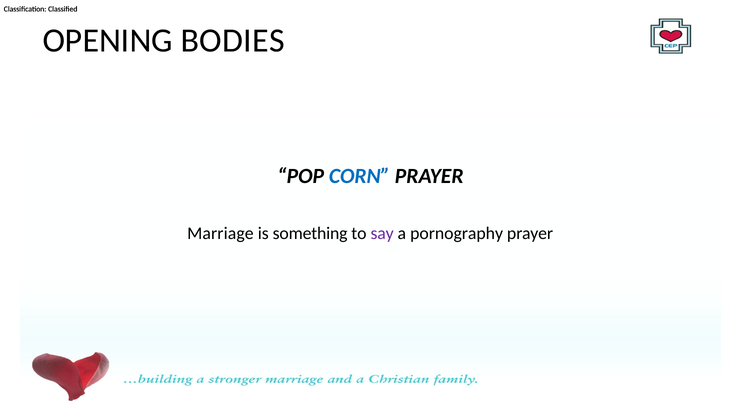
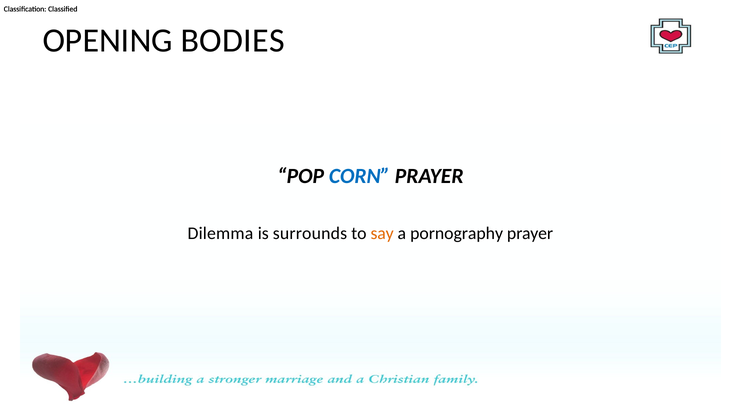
Marriage: Marriage -> Dilemma (220, 233)
something: something -> surrounds (310, 233)
say colour: purple -> orange (382, 233)
